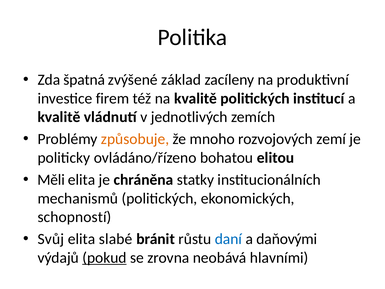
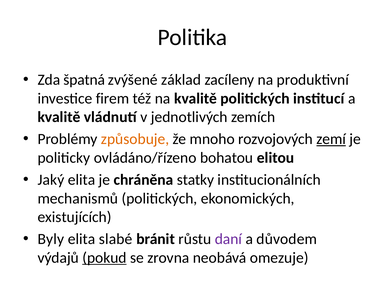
zemí underline: none -> present (331, 139)
Měli: Měli -> Jaký (51, 180)
schopností: schopností -> existujících (75, 217)
Svůj: Svůj -> Byly (51, 239)
daní colour: blue -> purple (228, 239)
daňovými: daňovými -> důvodem (287, 239)
hlavními: hlavními -> omezuje (279, 257)
